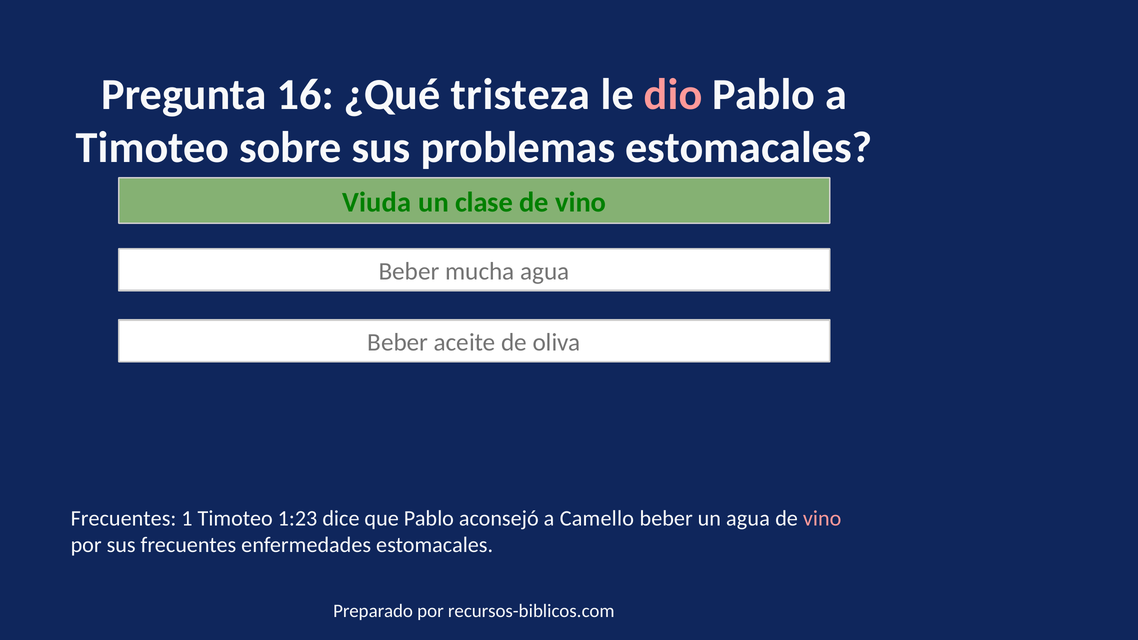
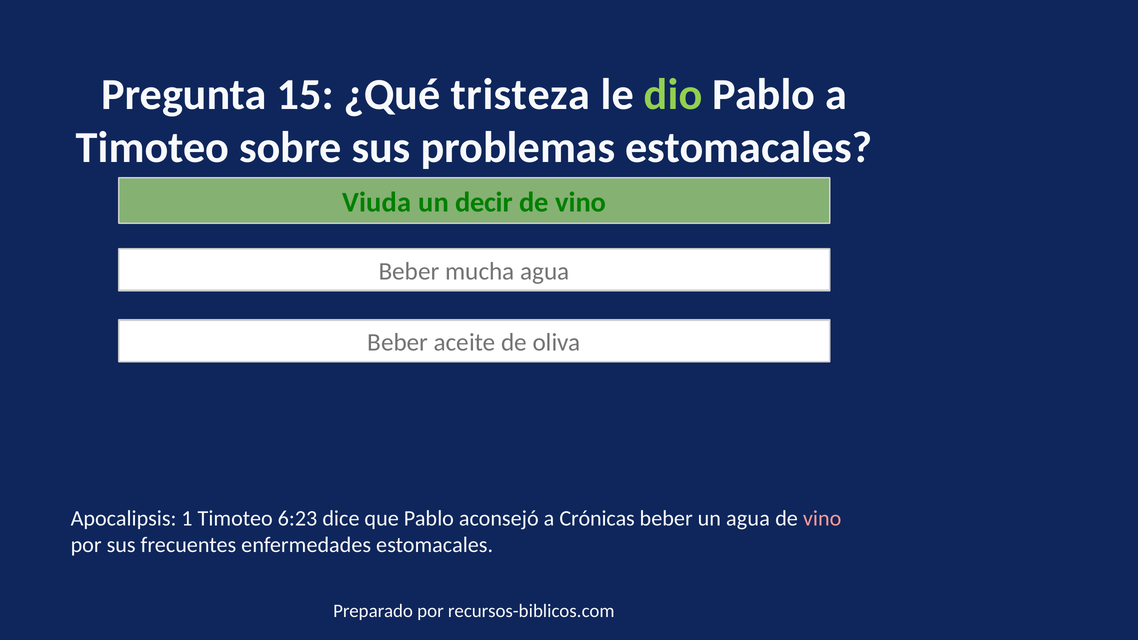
16: 16 -> 15 (305, 95)
dio colour: pink -> light green (673, 95)
clase: clase -> decir (484, 203)
Frecuentes: Frecuentes -> Apocalipsis (124, 518)
1:23: 1:23 -> 6:23 (298, 518)
Camello: Camello -> Crónicas (597, 518)
